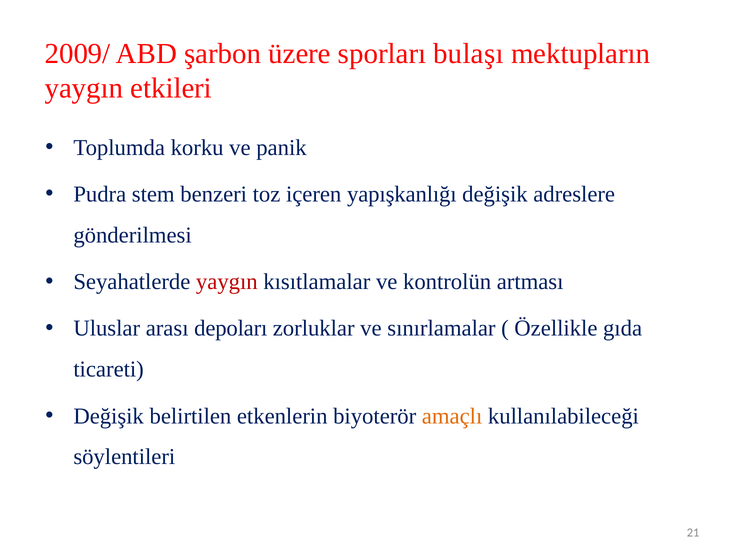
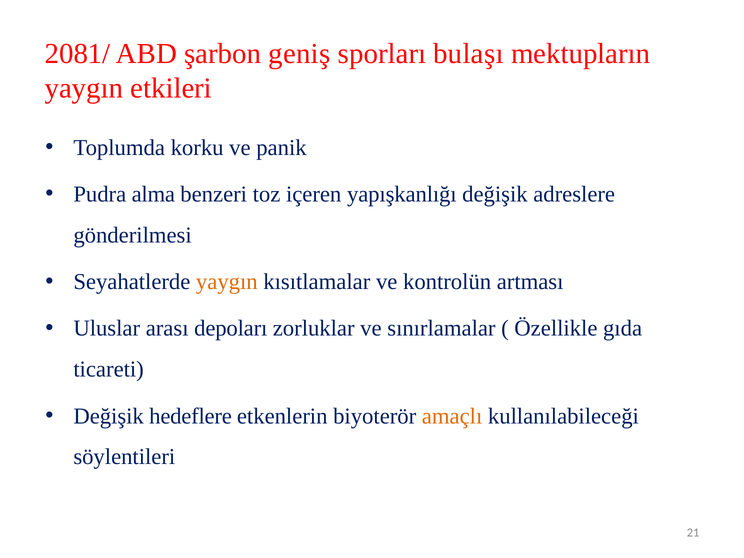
2009/: 2009/ -> 2081/ (78, 54)
üzere: üzere -> geniş (299, 54)
stem: stem -> alma (153, 194)
yaygın colour: red -> orange (227, 282)
belirtilen: belirtilen -> hedeflere (191, 416)
